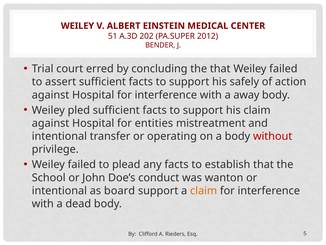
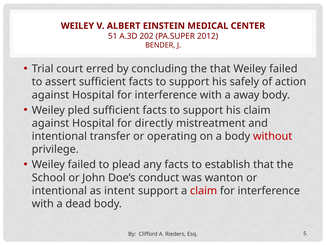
entities: entities -> directly (154, 123)
board: board -> intent (120, 190)
claim colour: orange -> red (204, 190)
